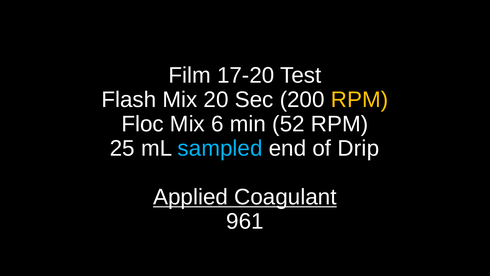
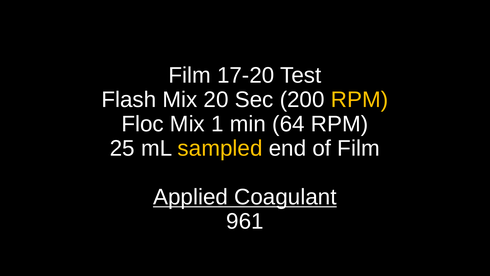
6: 6 -> 1 (217, 124)
52: 52 -> 64 (288, 124)
sampled colour: light blue -> yellow (220, 148)
of Drip: Drip -> Film (359, 148)
